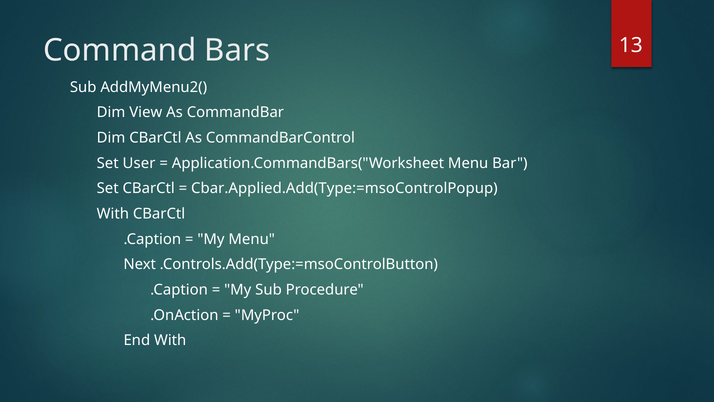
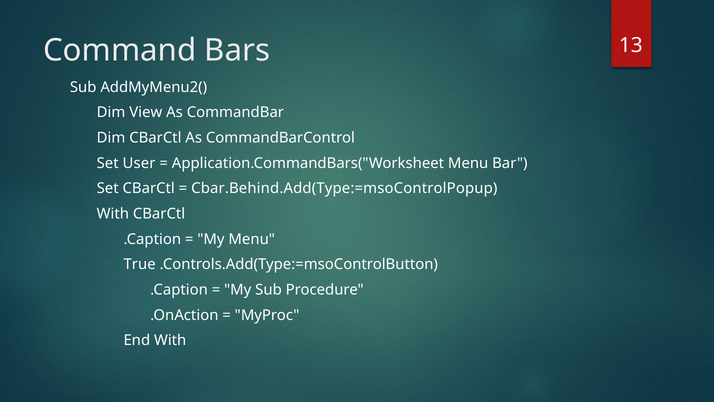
Cbar.Applied.Add(Type:=msoControlPopup: Cbar.Applied.Add(Type:=msoControlPopup -> Cbar.Behind.Add(Type:=msoControlPopup (344, 188)
Next: Next -> True (140, 264)
